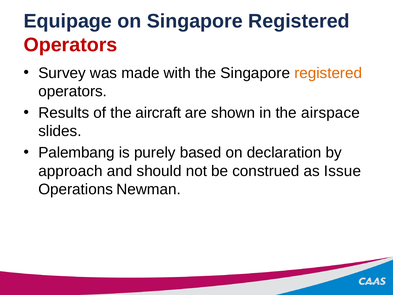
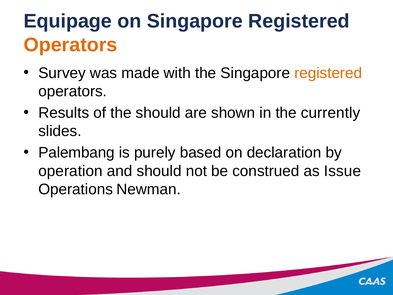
Operators colour: red -> orange (70, 45)
the aircraft: aircraft -> should (158, 113)
airspace: airspace -> currently (331, 113)
approach: approach -> operation (70, 171)
